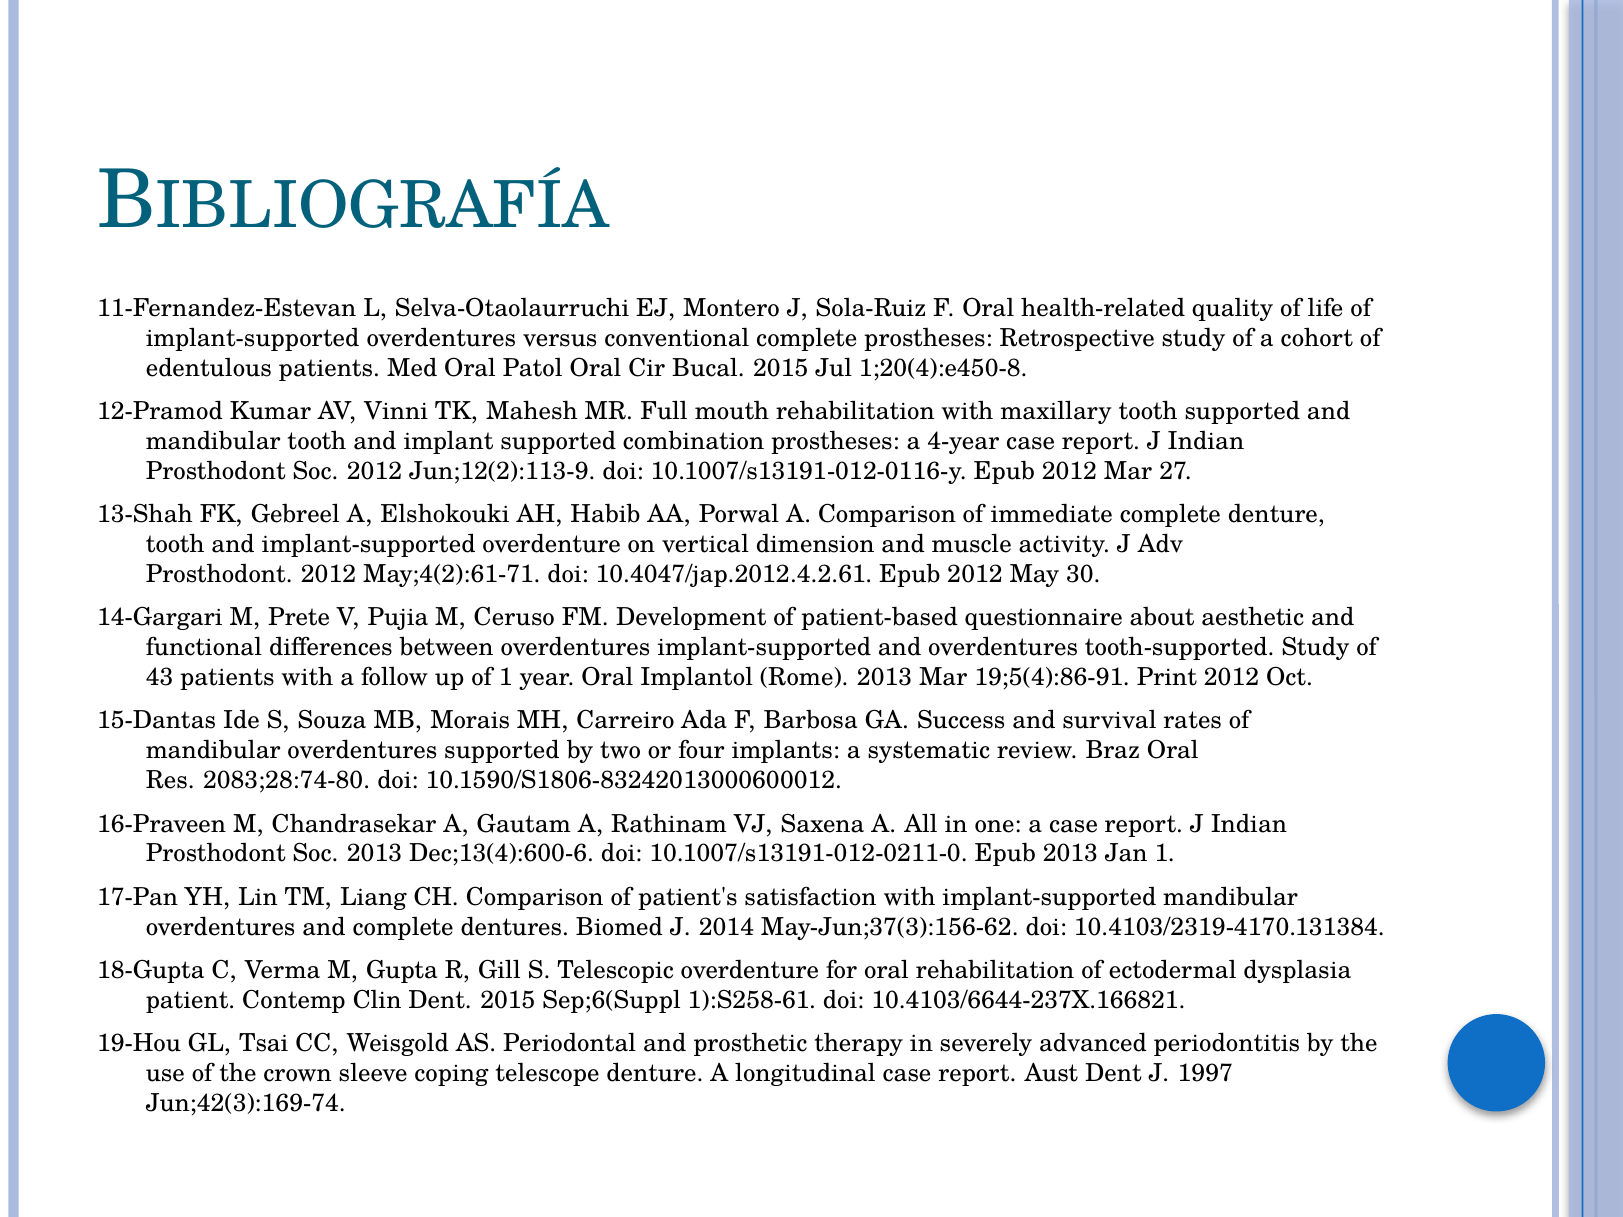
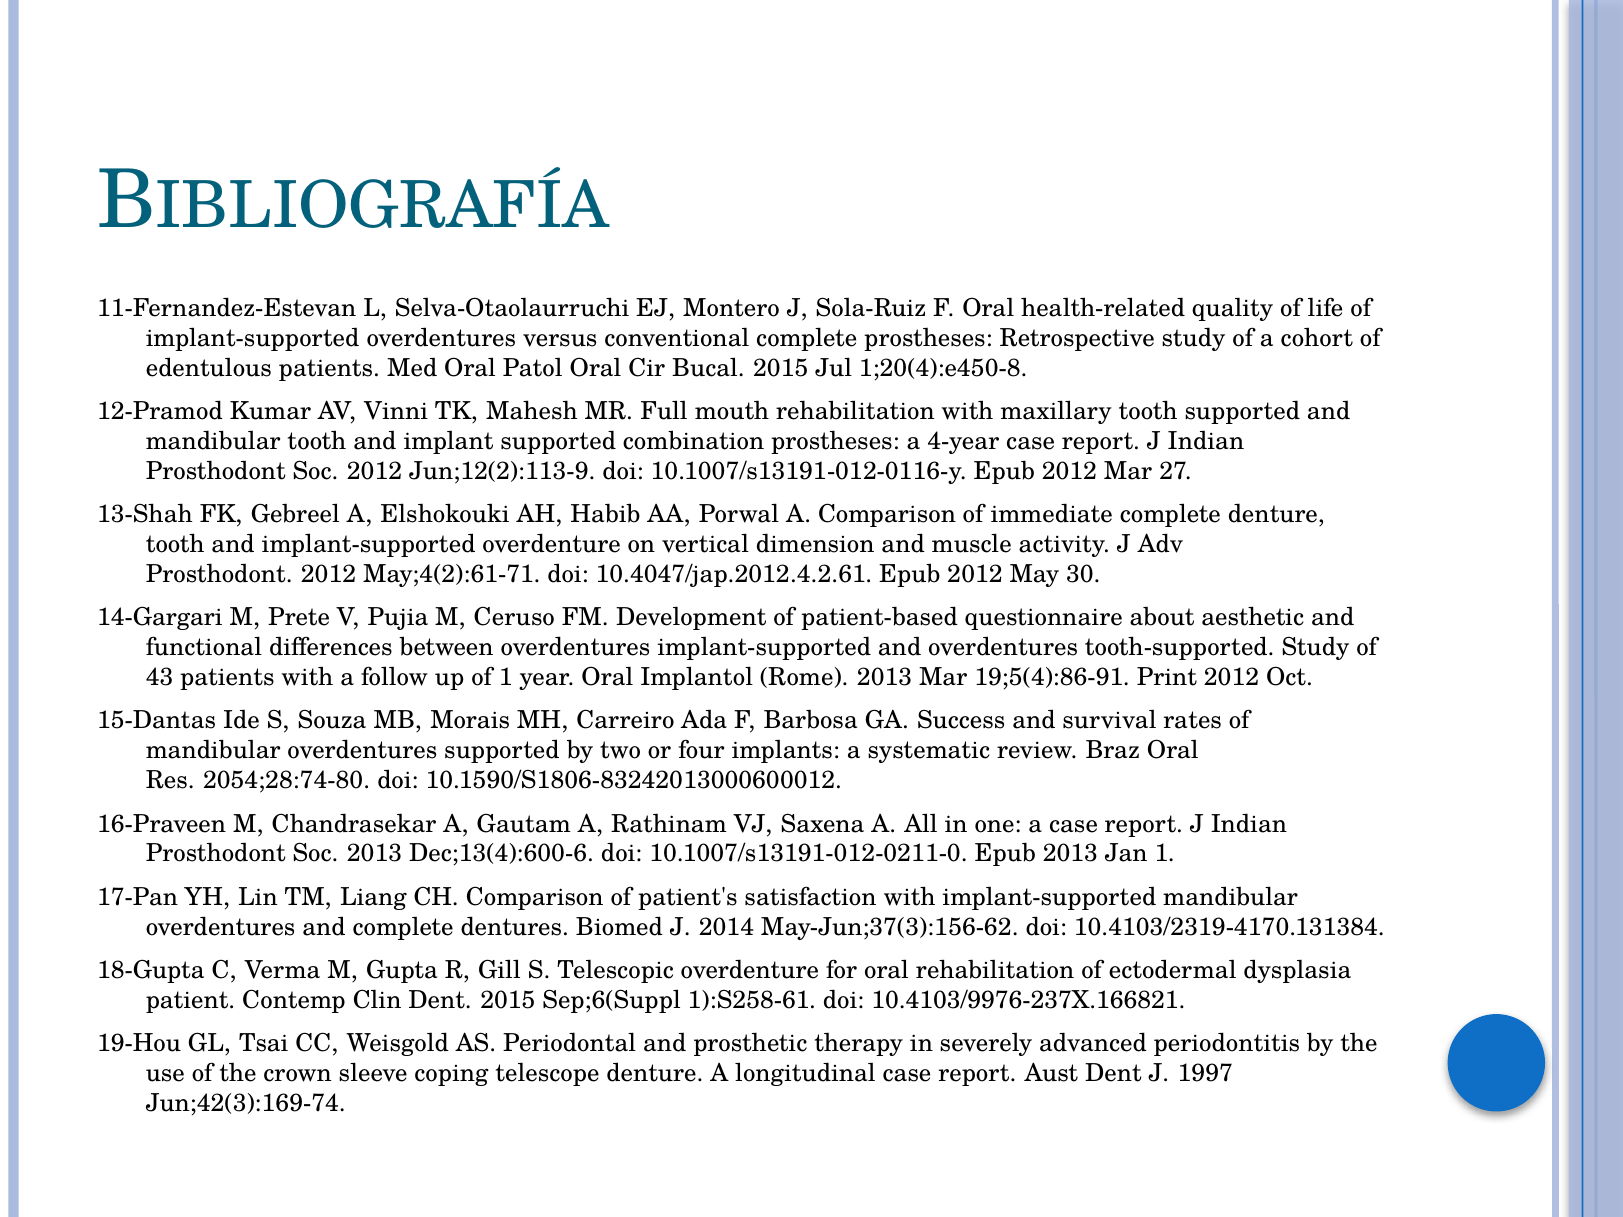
2083;28:74-80: 2083;28:74-80 -> 2054;28:74-80 (287, 781)
10.4103/6644-237X.166821: 10.4103/6644-237X.166821 -> 10.4103/9976-237X.166821 (1028, 1000)
